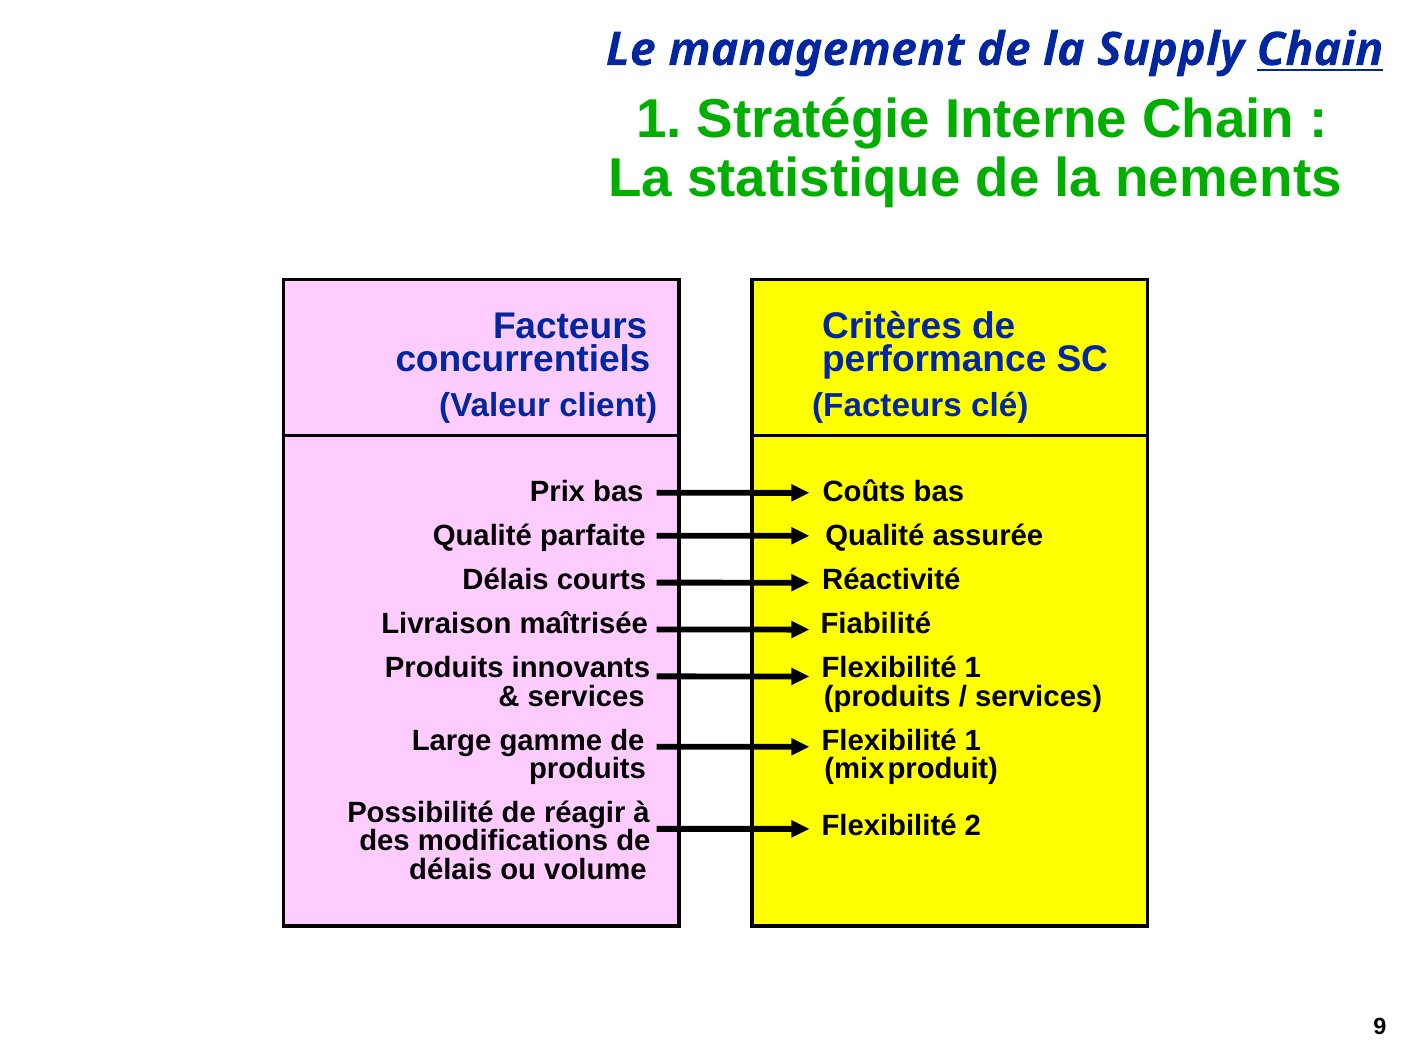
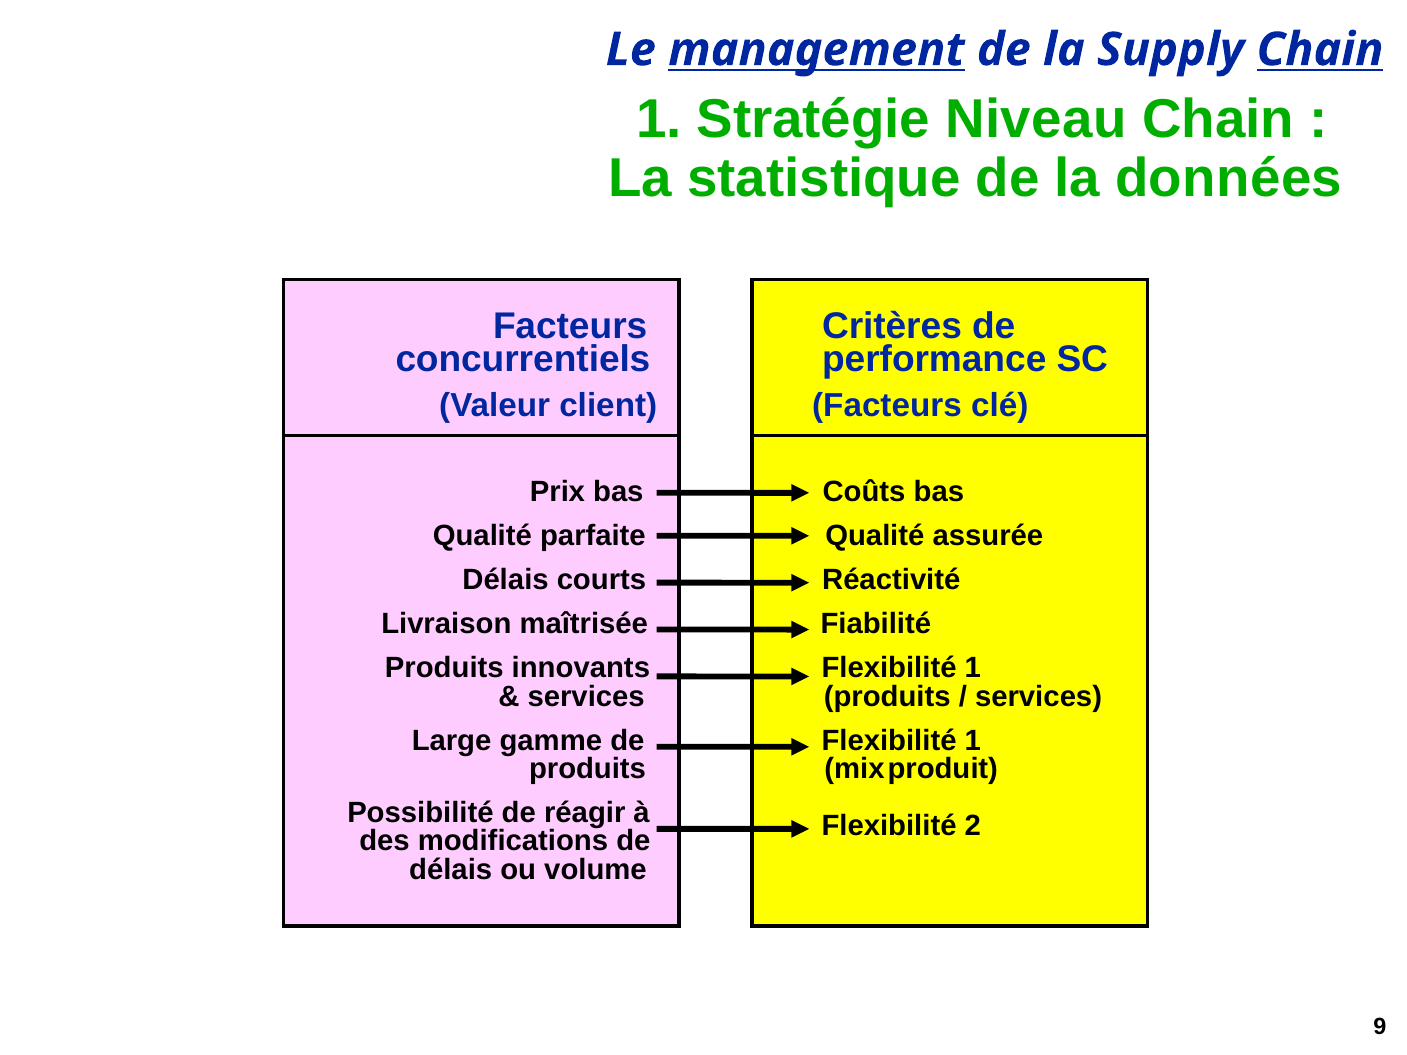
management underline: none -> present (816, 50)
Interne: Interne -> Niveau (1036, 119)
nements: nements -> données (1229, 178)
